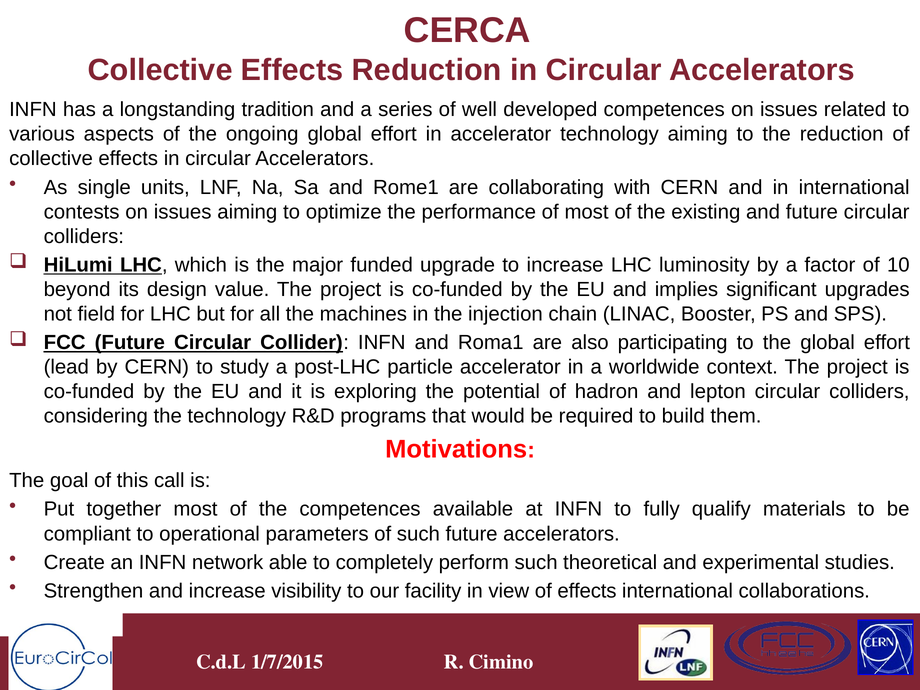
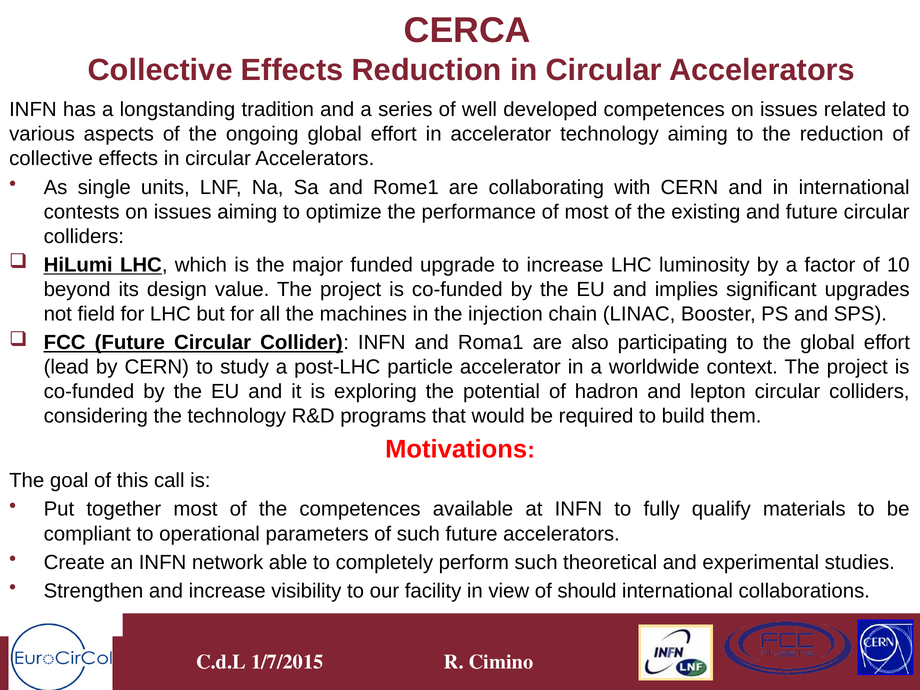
of effects: effects -> should (587, 591)
